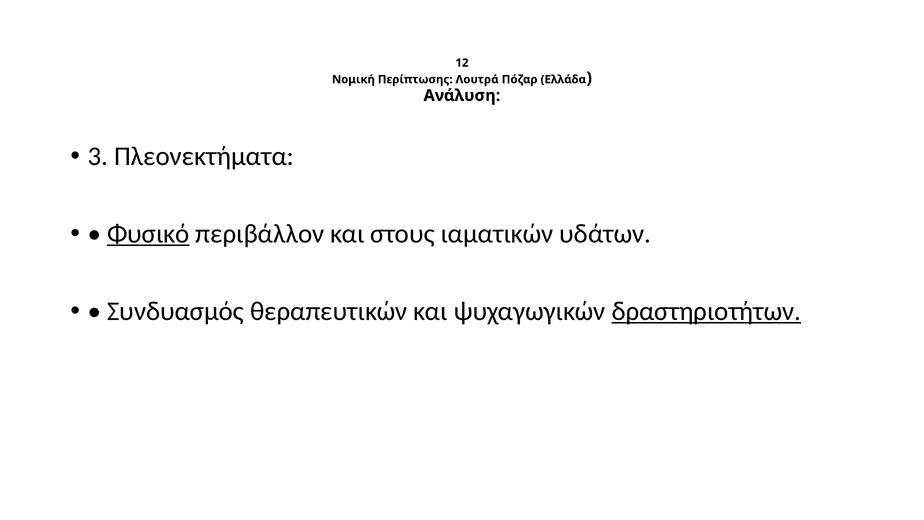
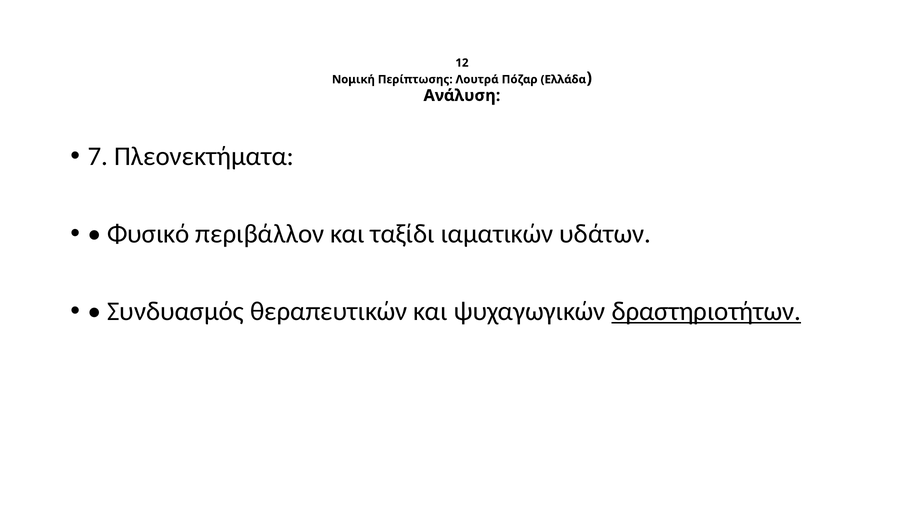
3: 3 -> 7 (98, 156)
Φυσικό underline: present -> none (148, 234)
στους: στους -> ταξίδι (403, 234)
